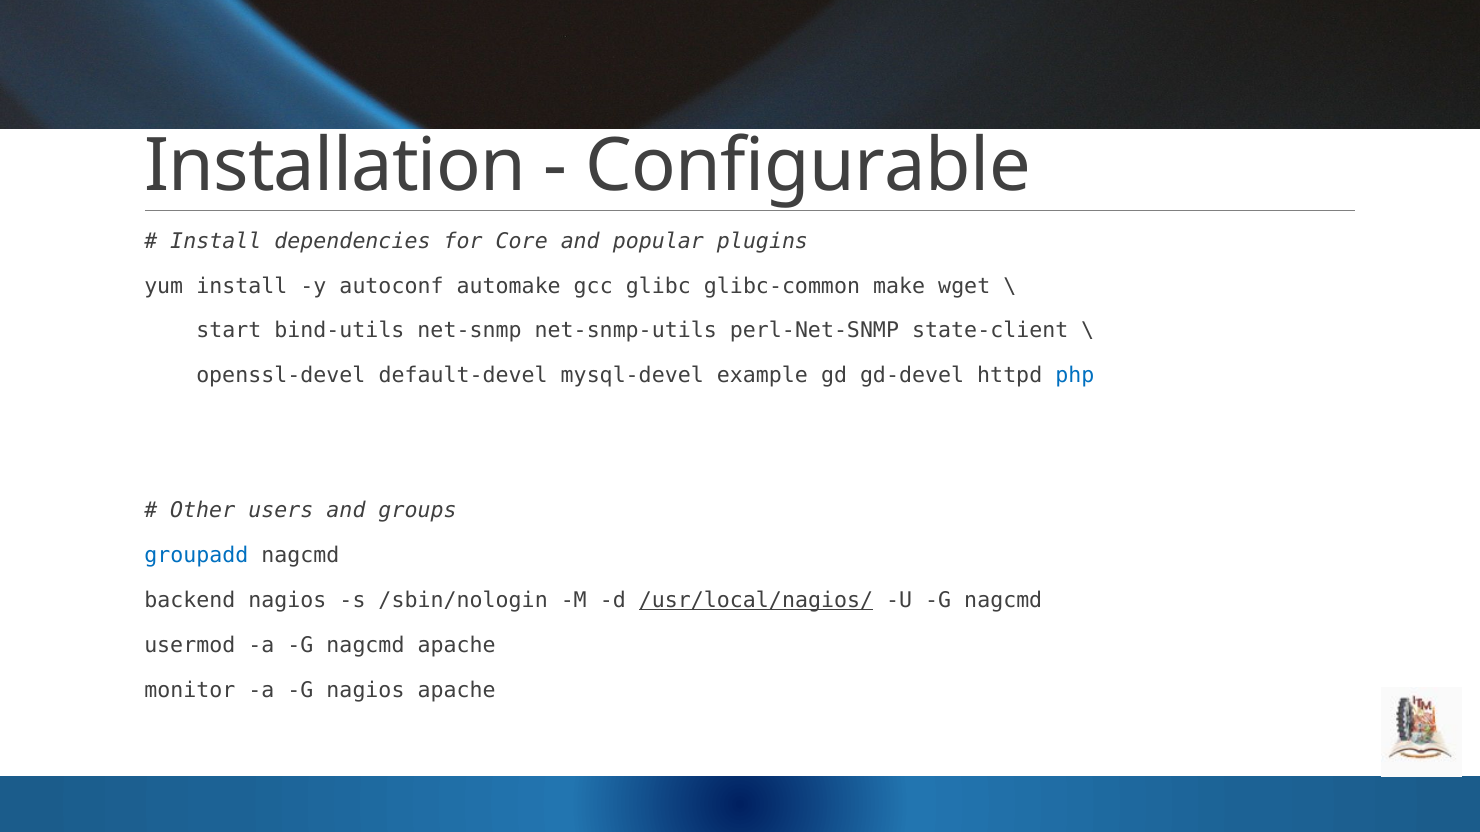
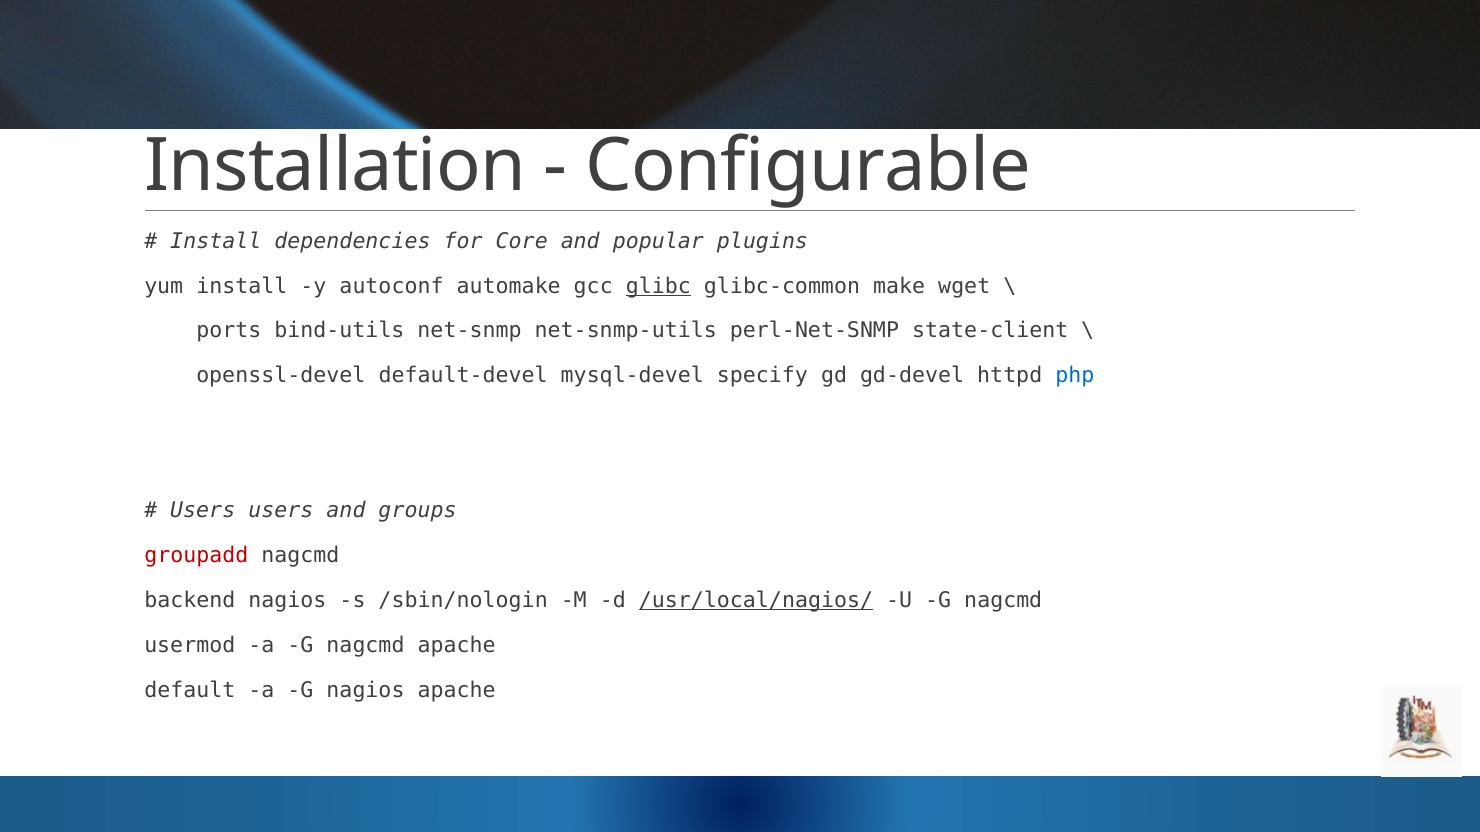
glibc underline: none -> present (658, 286)
start: start -> ports (229, 331)
example: example -> specify (762, 376)
Other: Other -> Users (203, 511)
groupadd colour: blue -> red (196, 556)
monitor: monitor -> default (190, 690)
